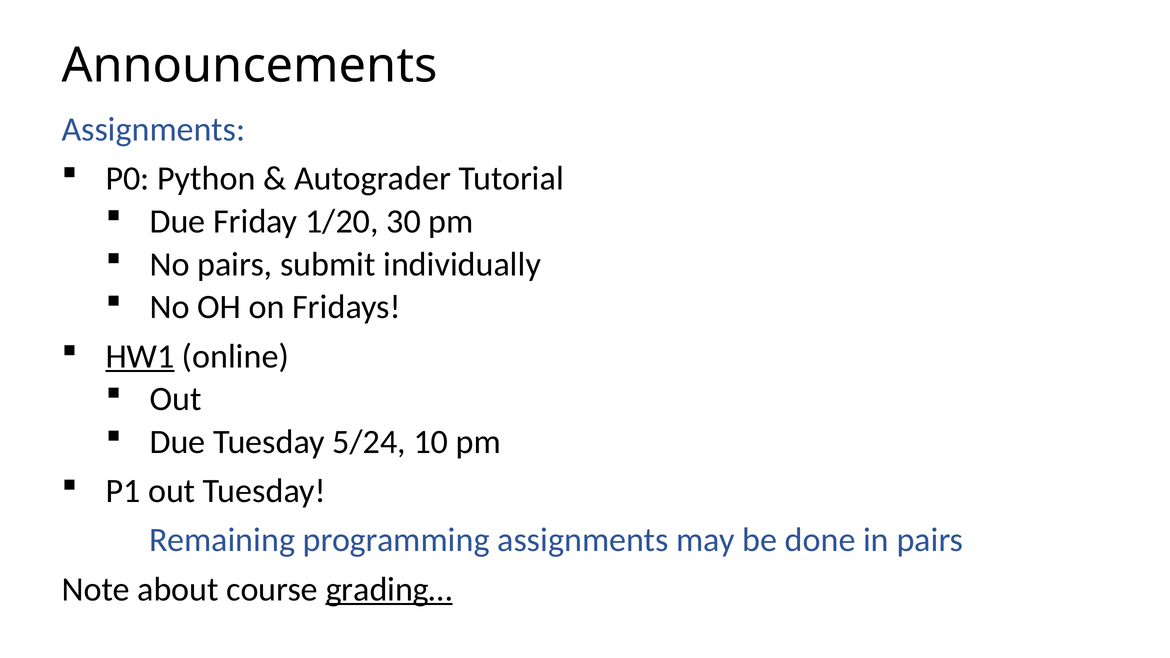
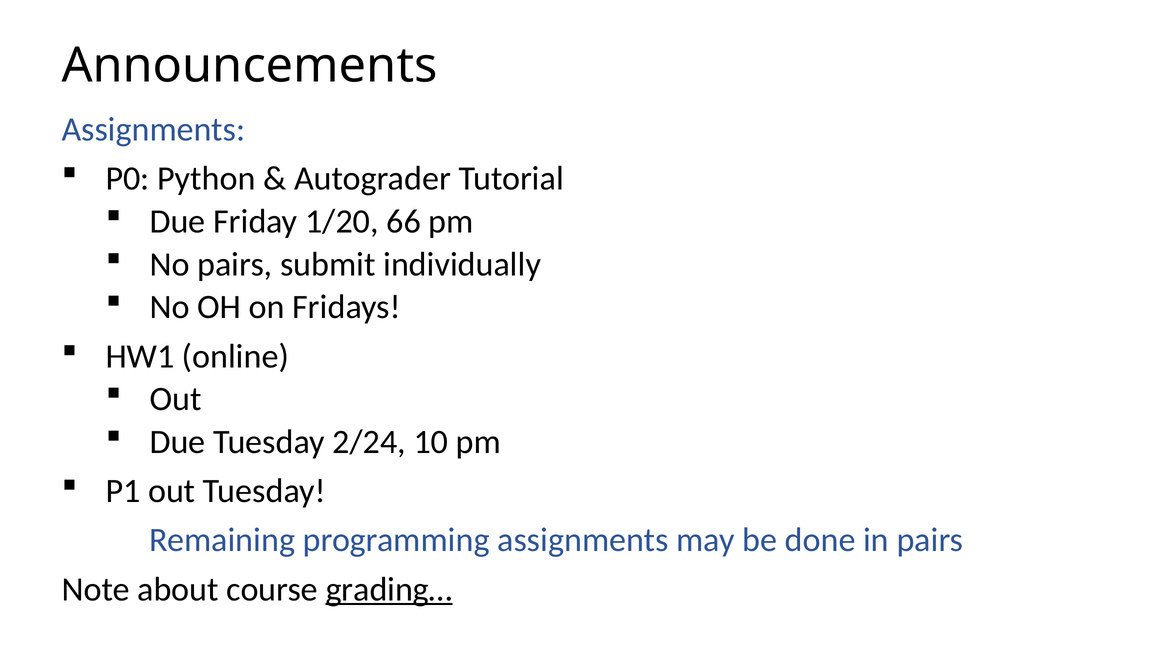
30: 30 -> 66 (404, 221)
HW1 underline: present -> none (140, 356)
5/24: 5/24 -> 2/24 (369, 442)
